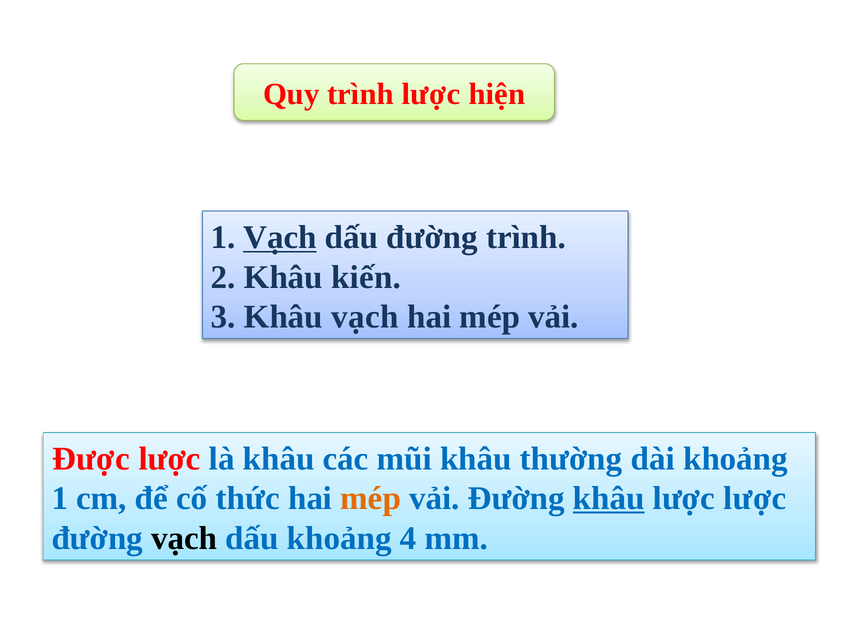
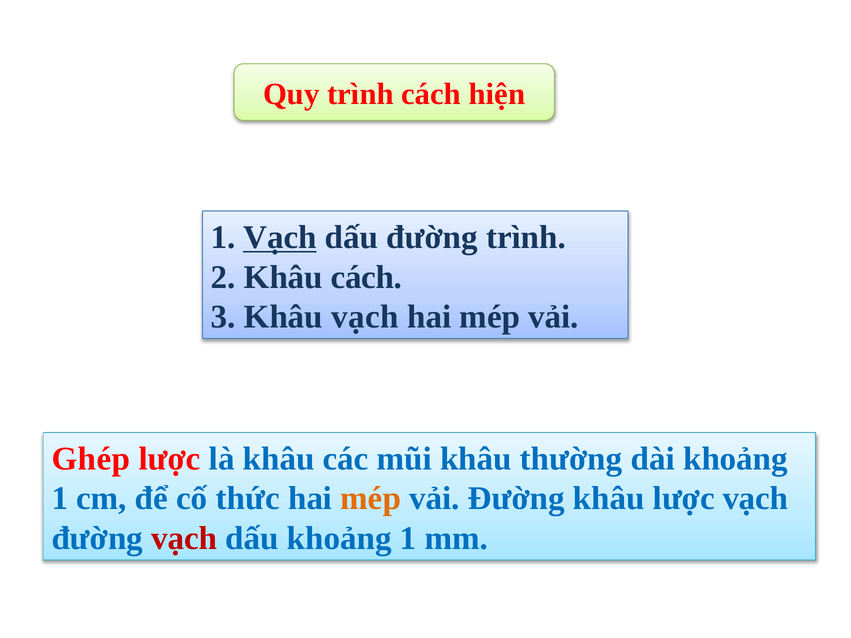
trình lược: lược -> cách (431, 94)
Khâu kiến: kiến -> cách (366, 277)
Được: Được -> Ghép (91, 459)
khâu underline: present -> none (609, 499)
lược lược: lược -> vạch (755, 499)
vạch colour: black -> red (184, 538)
dấu khoảng 4: 4 -> 1 (408, 538)
